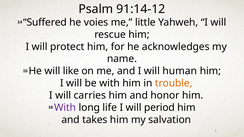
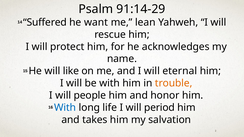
91:14-12: 91:14-12 -> 91:14-29 (141, 9)
voies: voies -> want (96, 22)
little: little -> lean (145, 22)
human: human -> eternal (180, 71)
carries: carries -> people (90, 96)
With colour: purple -> blue (65, 108)
